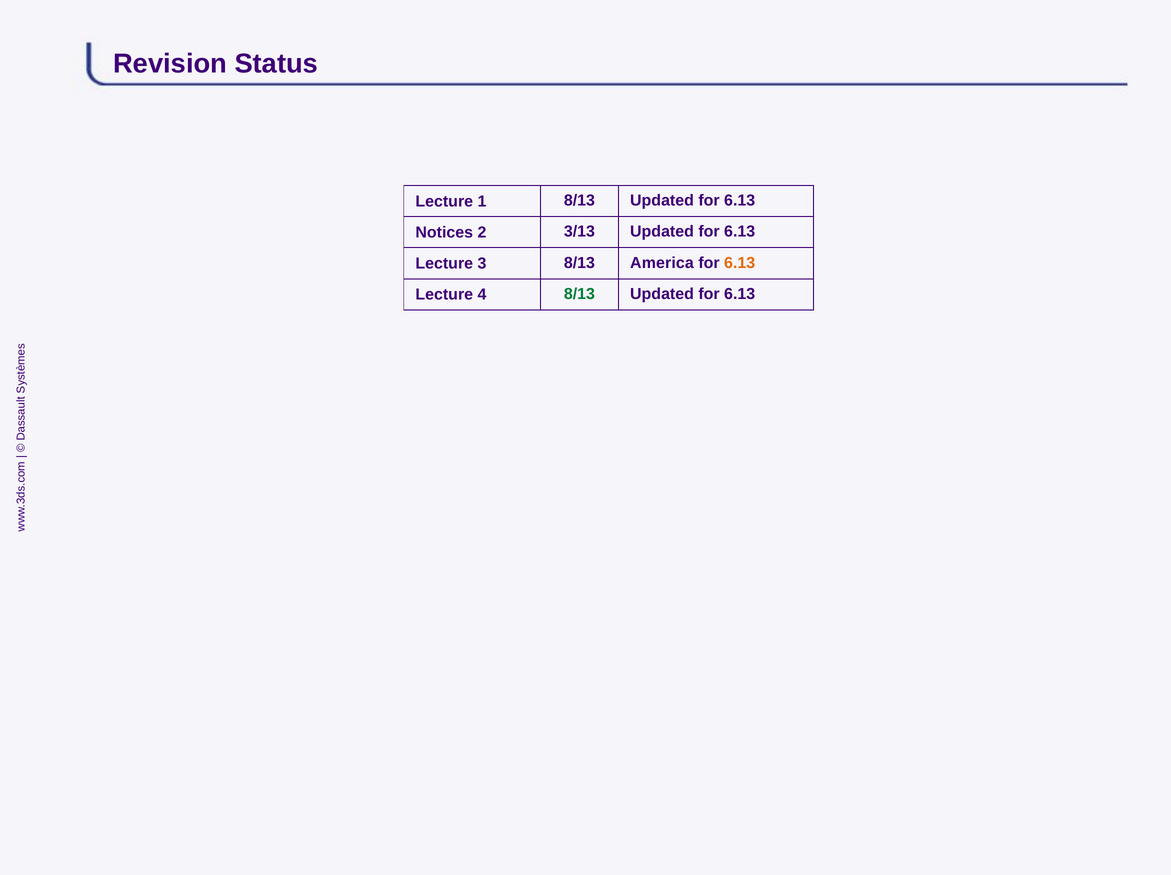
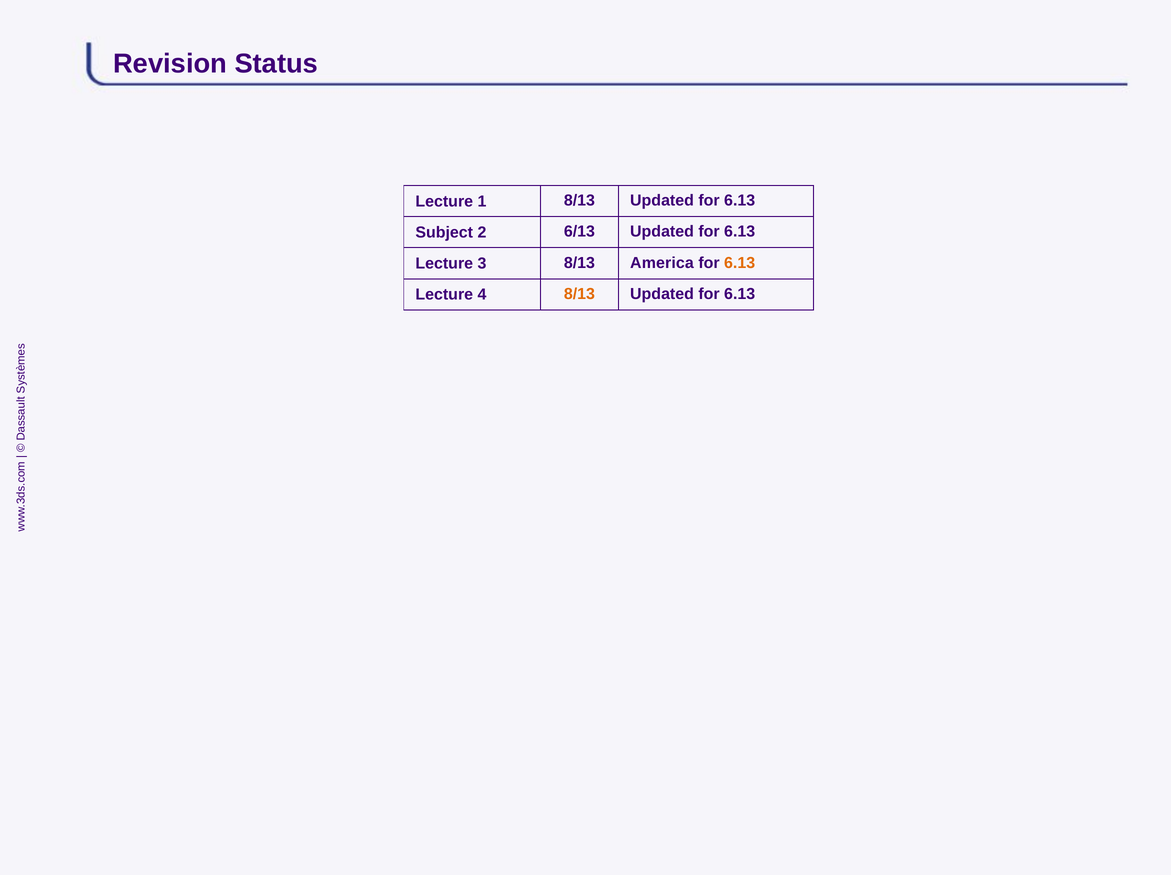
Notices: Notices -> Subject (444, 232)
3/13: 3/13 -> 6/13 (579, 232)
8/13 colour: green -> orange (579, 294)
